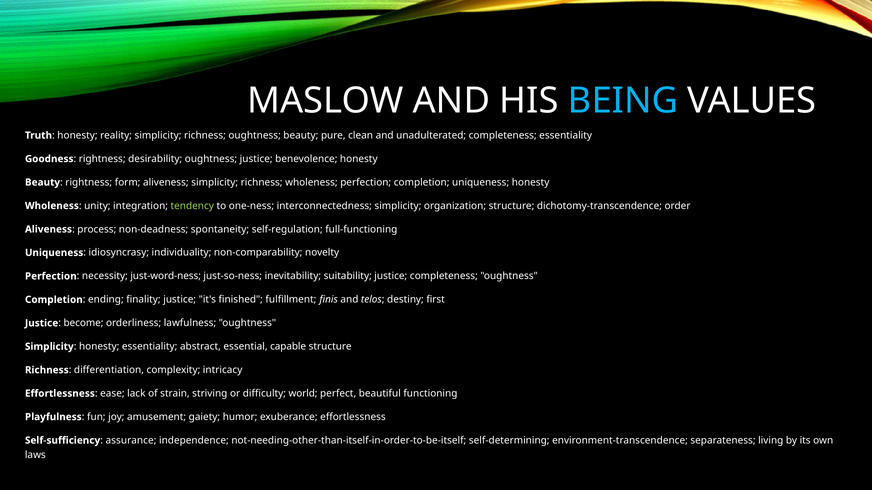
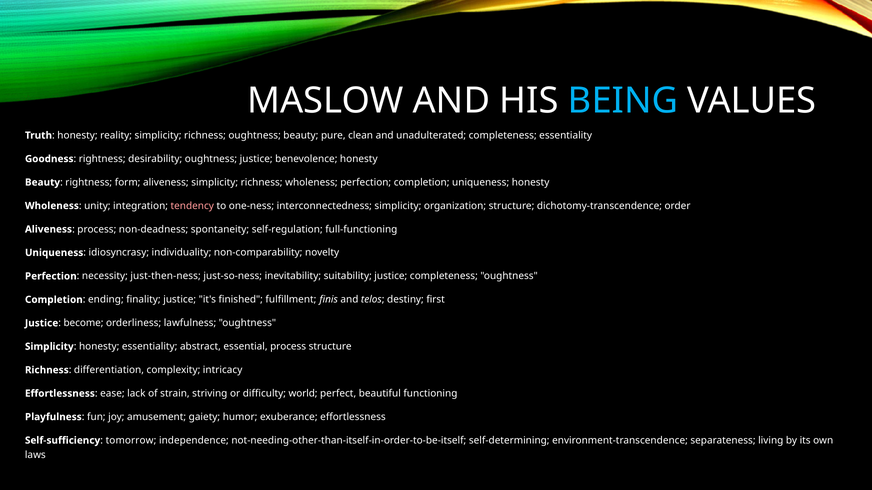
tendency colour: light green -> pink (192, 206)
just-word-ness: just-word-ness -> just-then-ness (166, 276)
essential capable: capable -> process (288, 347)
assurance: assurance -> tomorrow (131, 441)
